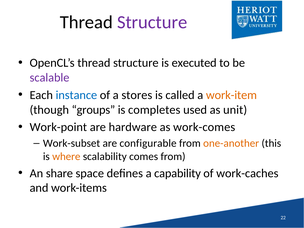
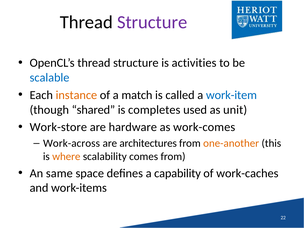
executed: executed -> activities (194, 63)
scalable colour: purple -> blue (50, 78)
instance colour: blue -> orange (76, 95)
stores: stores -> match (137, 95)
work-item colour: orange -> blue (231, 95)
groups: groups -> shared (93, 110)
Work-point: Work-point -> Work-store (58, 127)
Work-subset: Work-subset -> Work-across (72, 143)
configurable: configurable -> architectures (148, 143)
share: share -> same (59, 173)
